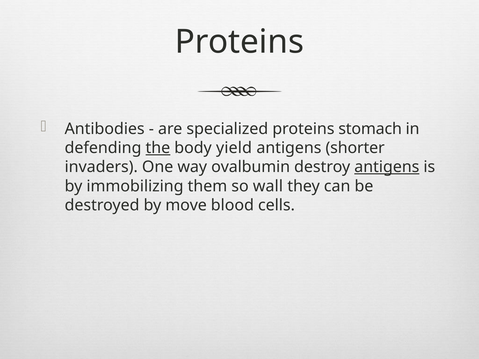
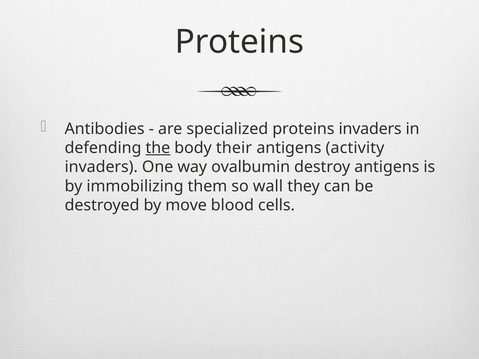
proteins stomach: stomach -> invaders (370, 129)
yield: yield -> their (234, 148)
shorter: shorter -> activity (355, 148)
antigens underline: present -> none (387, 167)
